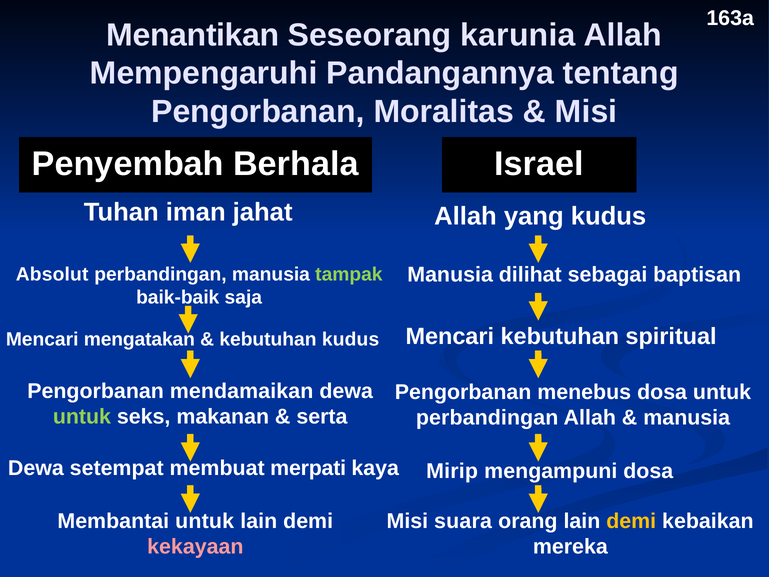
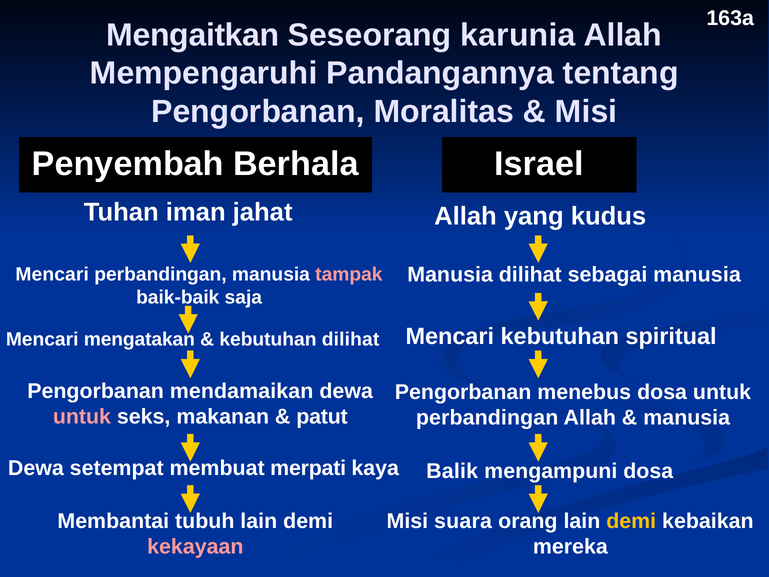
Menantikan: Menantikan -> Mengaitkan (193, 35)
sebagai baptisan: baptisan -> manusia (697, 274)
Absolut: Absolut -> Mencari (52, 274)
tampak colour: light green -> pink (349, 274)
kebutuhan kudus: kudus -> dilihat (351, 339)
untuk colour: light green -> pink (82, 417)
serta: serta -> patut (322, 417)
Mirip: Mirip -> Balik (452, 471)
Membantai untuk: untuk -> tubuh (205, 521)
